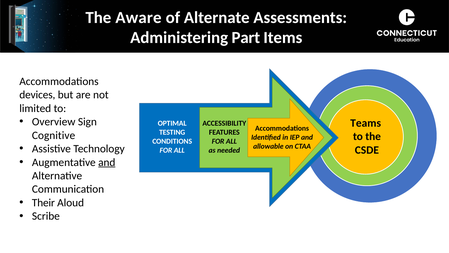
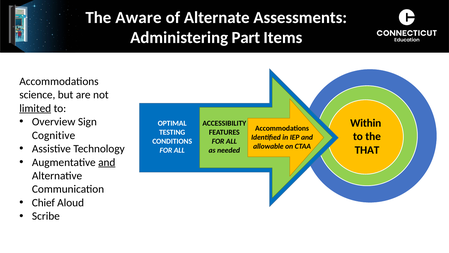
devices: devices -> science (37, 95)
limited underline: none -> present (35, 108)
Teams: Teams -> Within (366, 123)
CSDE: CSDE -> THAT (367, 150)
Their: Their -> Chief (43, 202)
